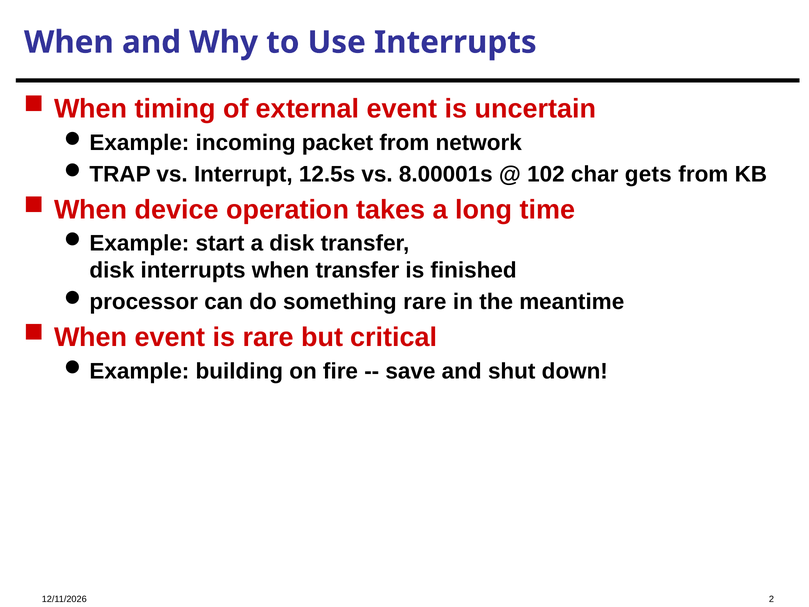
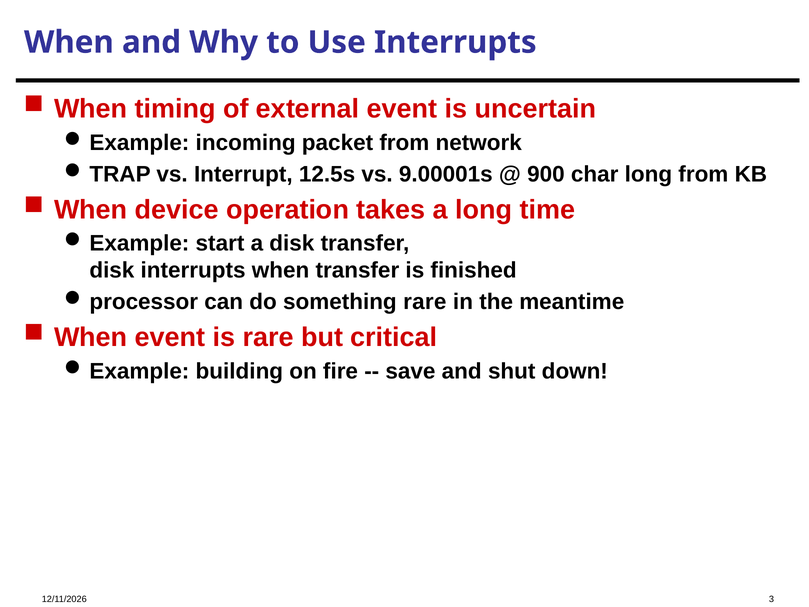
8.00001s: 8.00001s -> 9.00001s (446, 174)
102: 102 -> 900 (546, 174)
char gets: gets -> long (648, 174)
2: 2 -> 3 (771, 599)
